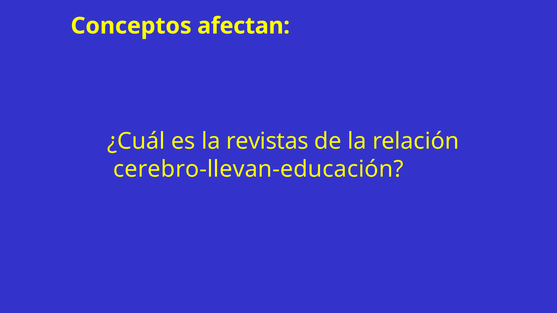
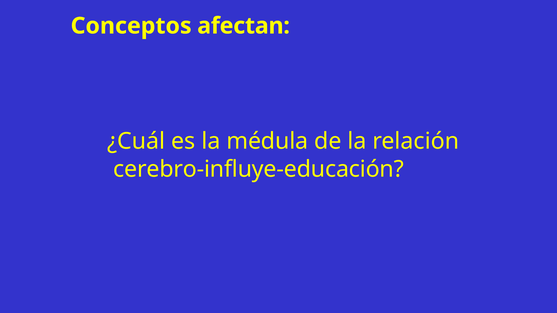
revistas: revistas -> médula (267, 141)
cerebro-llevan-educación: cerebro-llevan-educación -> cerebro-influye-educación (259, 169)
